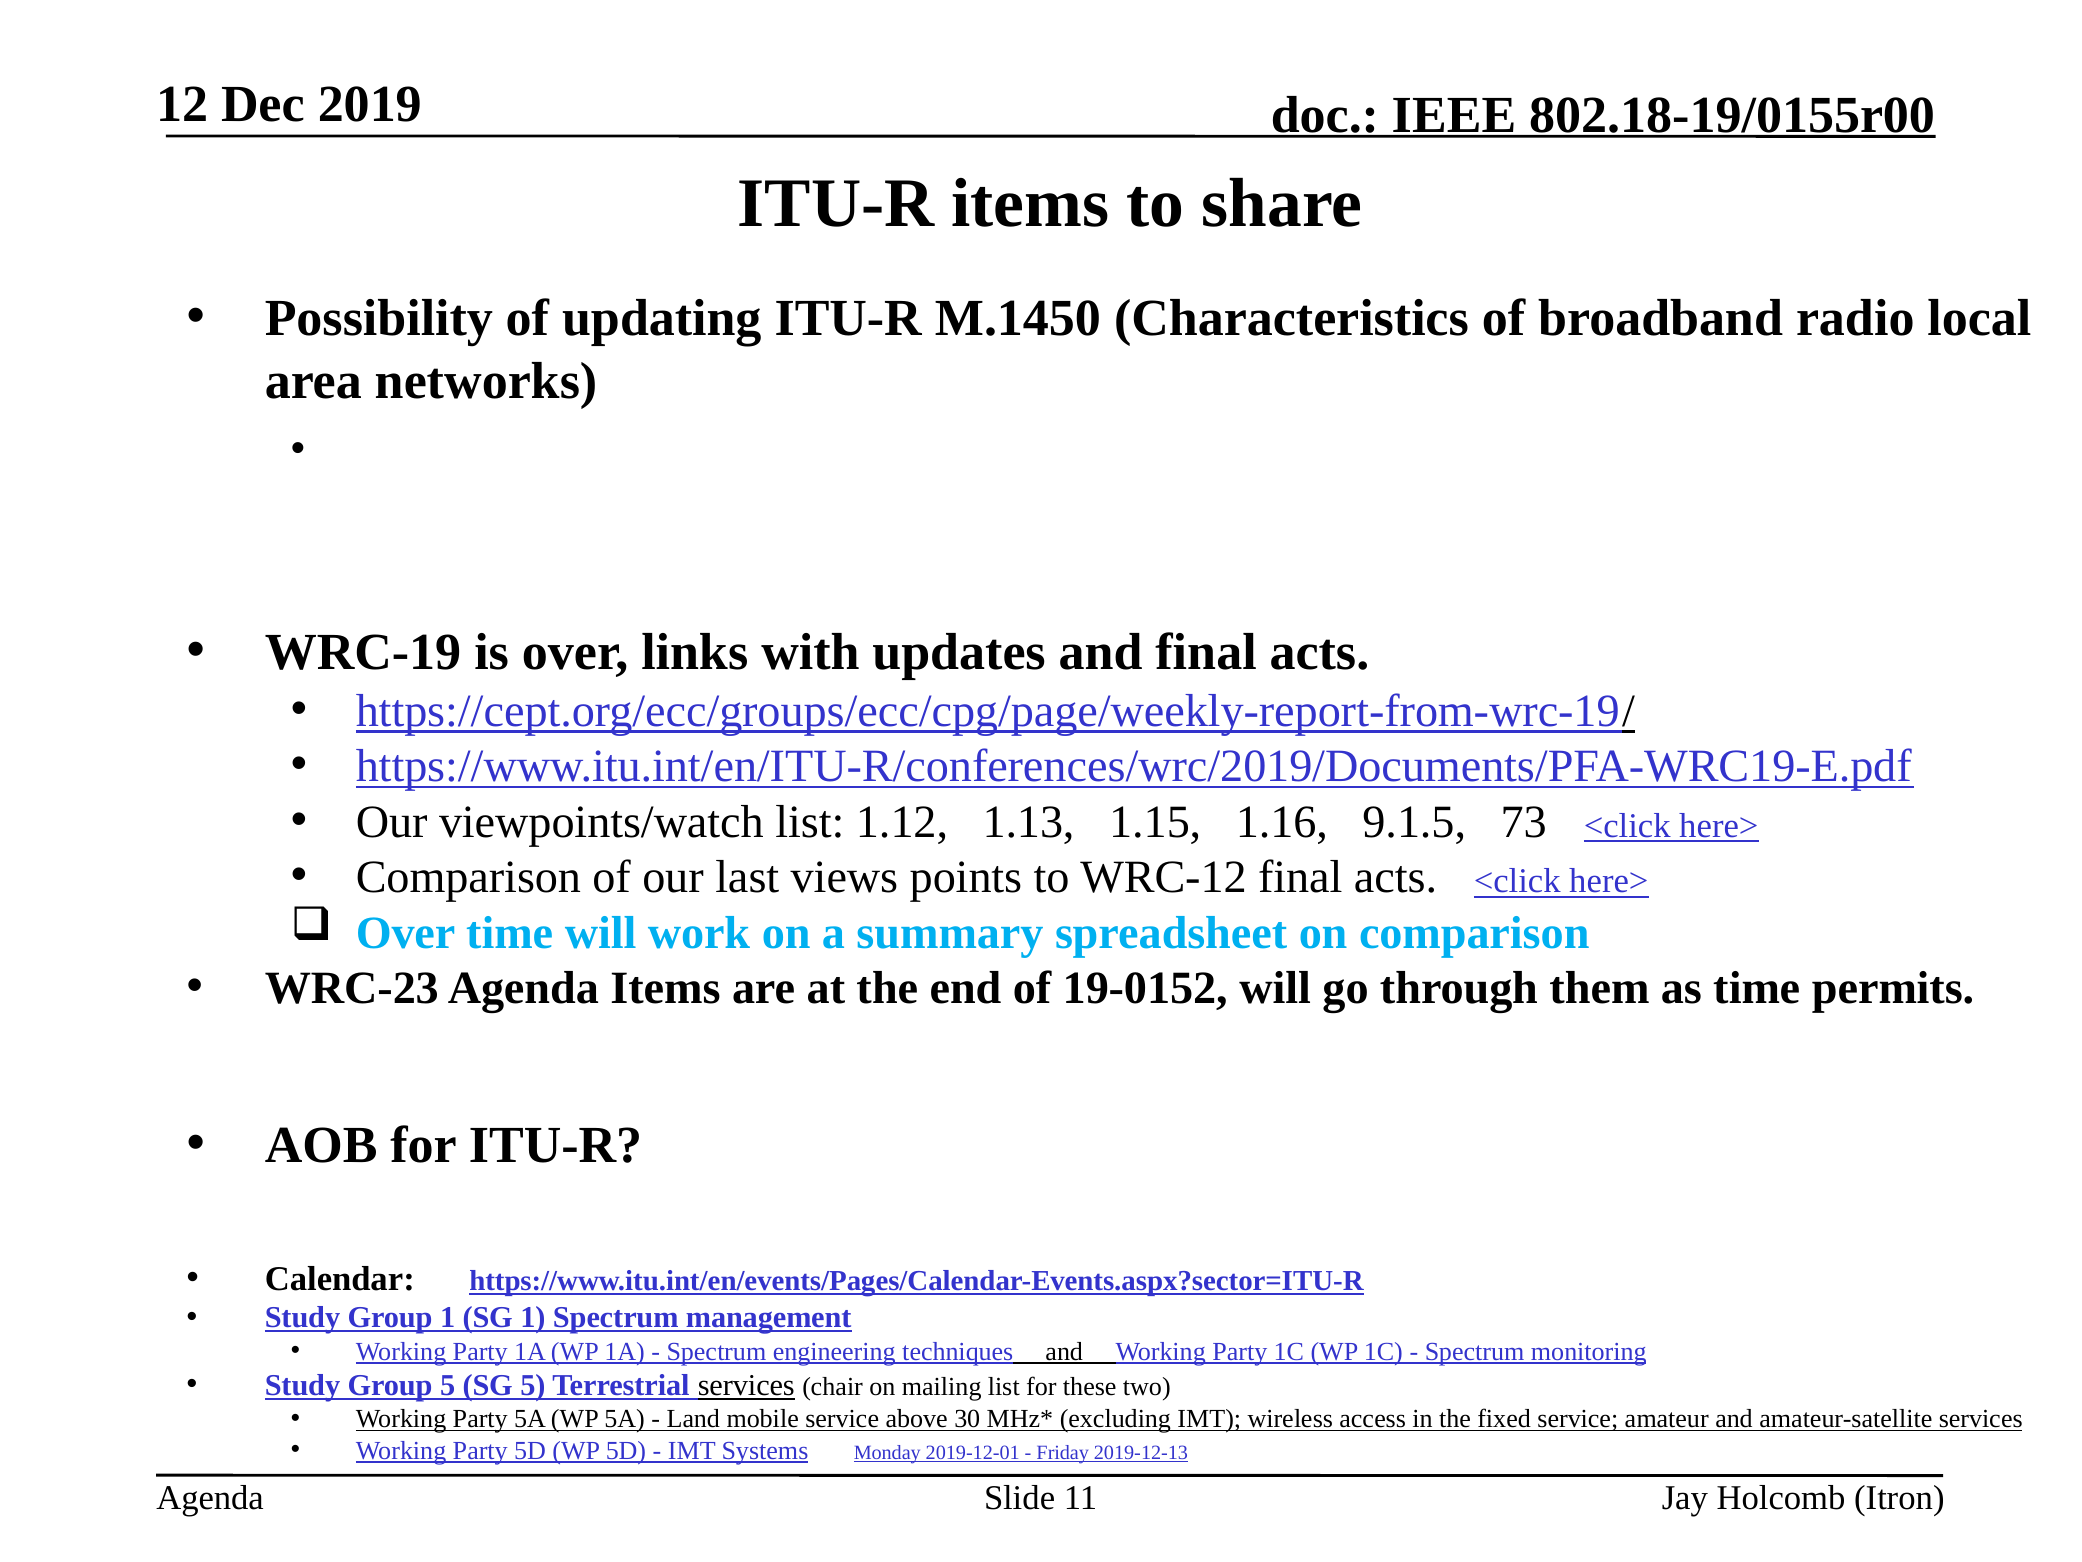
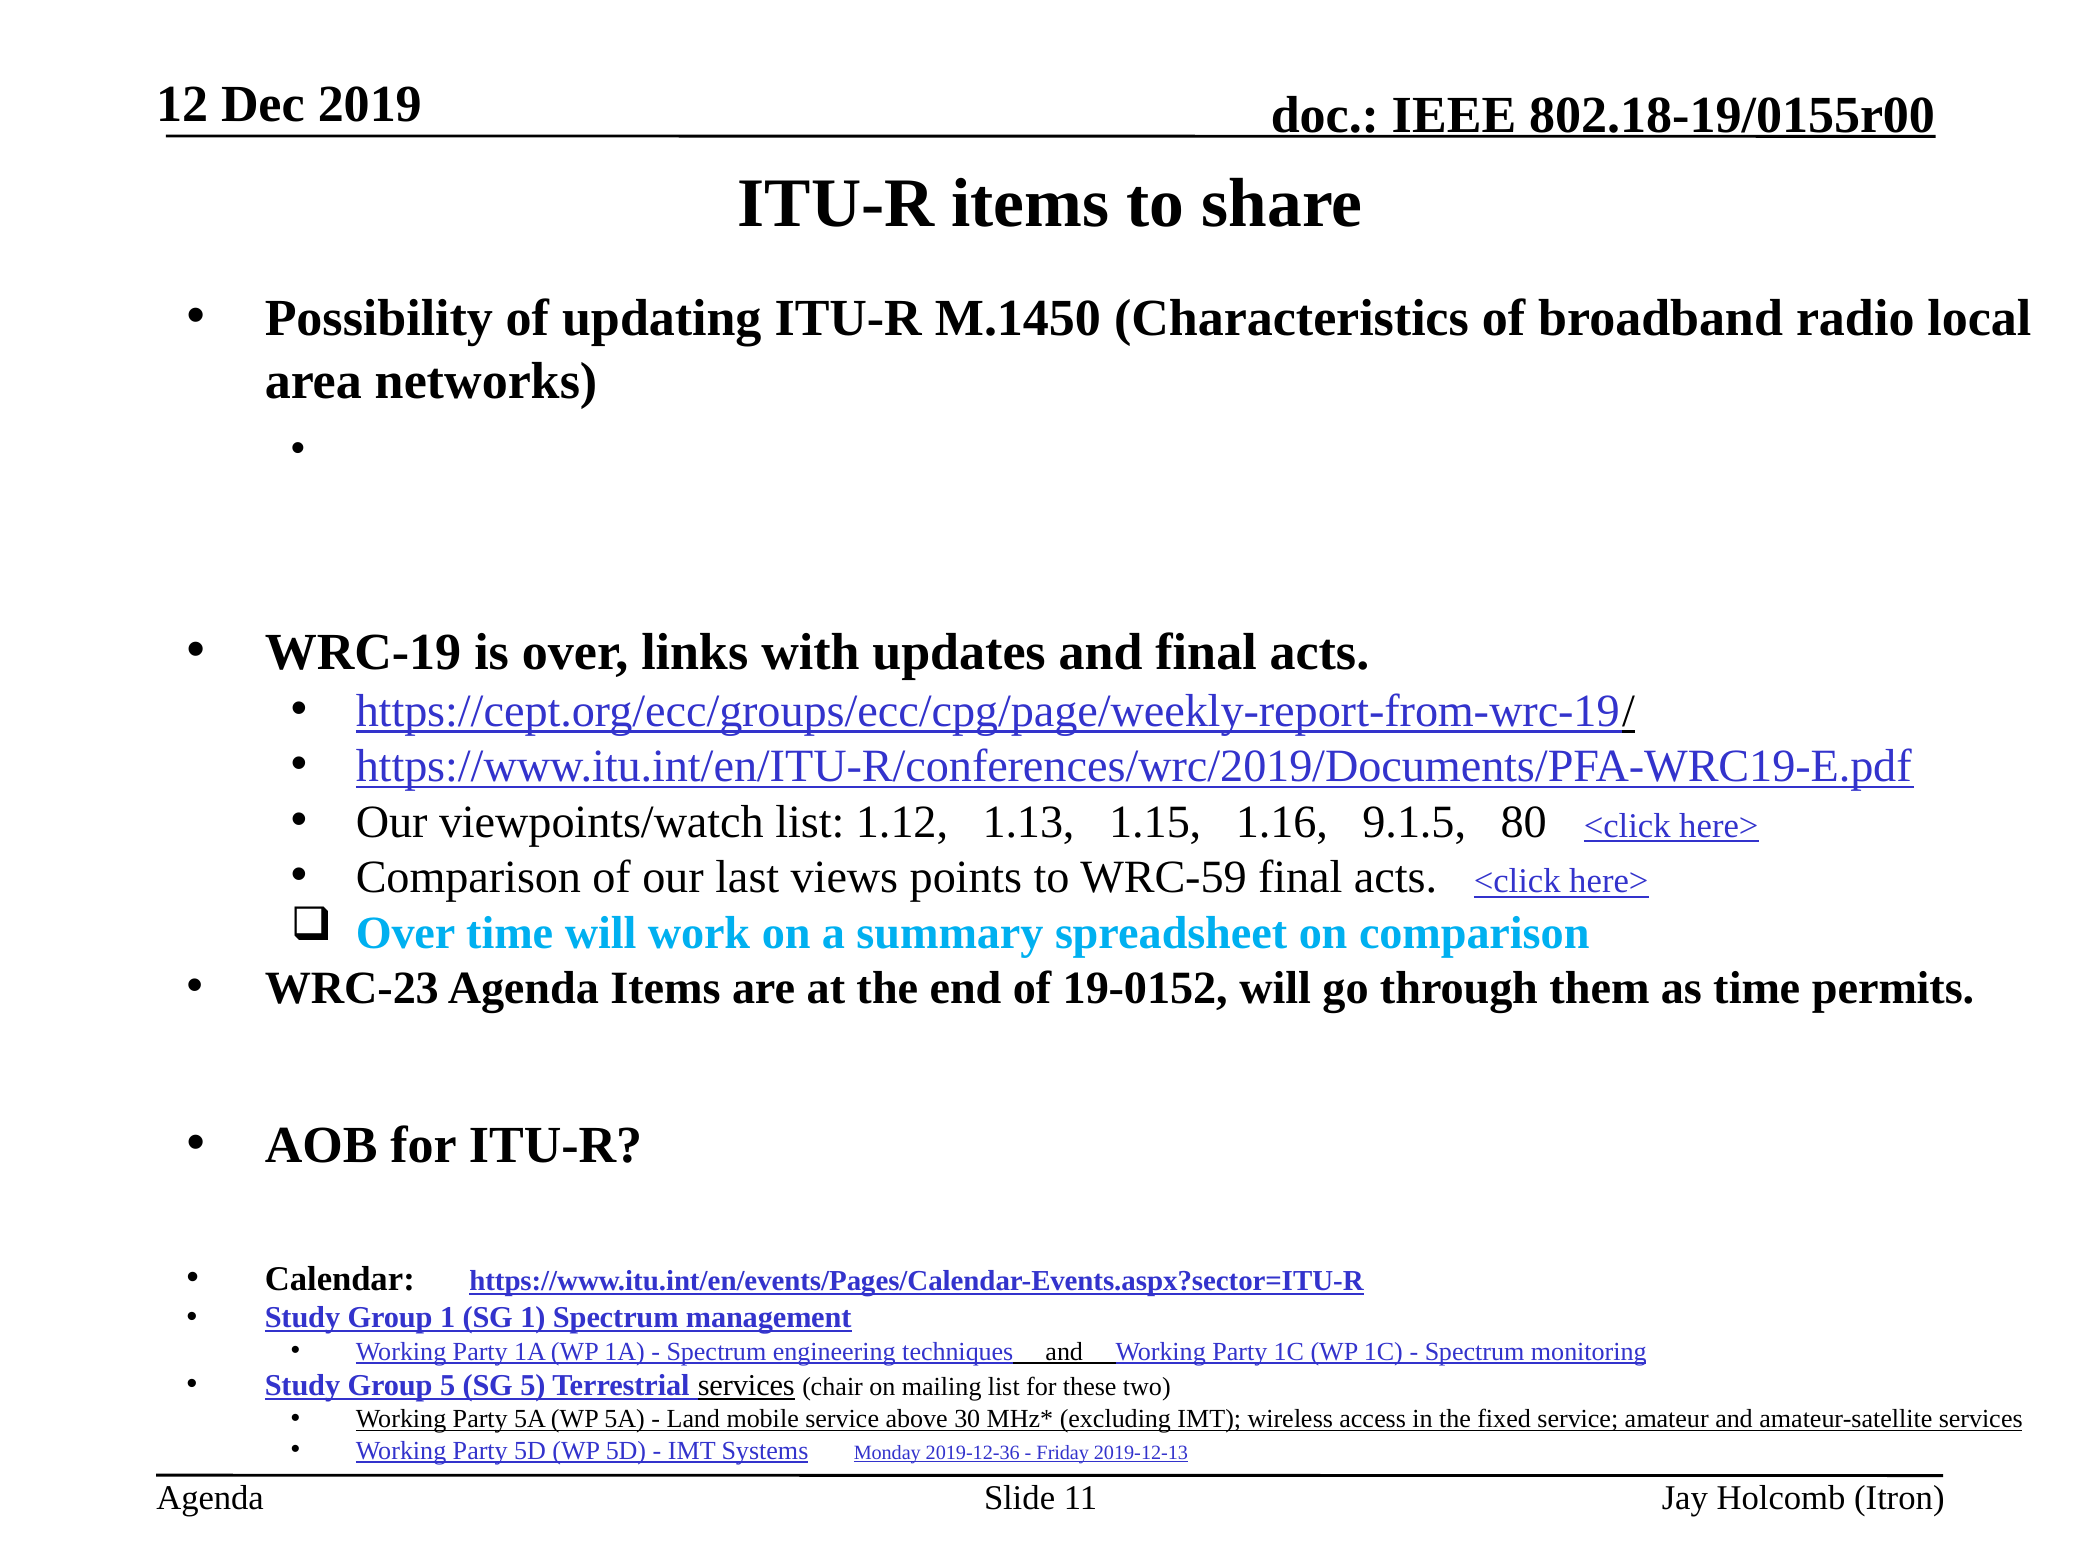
73: 73 -> 80 (1524, 822)
WRC-12: WRC-12 -> WRC-59 (1164, 877)
2019-12-01: 2019-12-01 -> 2019-12-36 (973, 1452)
